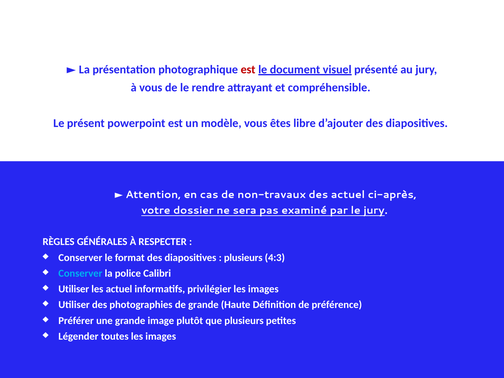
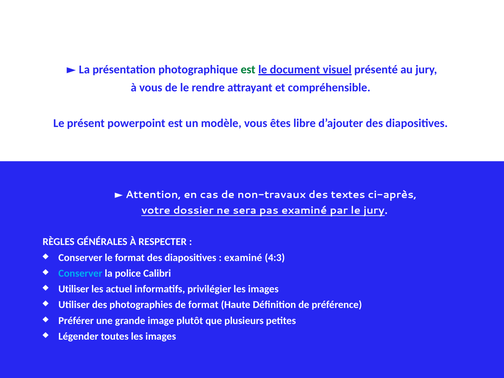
est colour: red -> green (248, 70)
des actuel: actuel -> textes (348, 195)
plusieurs: plusieurs -> examiné (243, 258)
de grande: grande -> format (203, 305)
